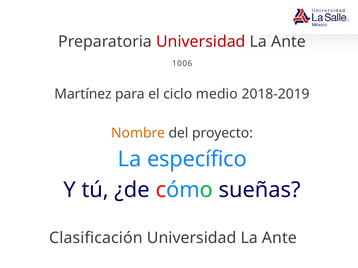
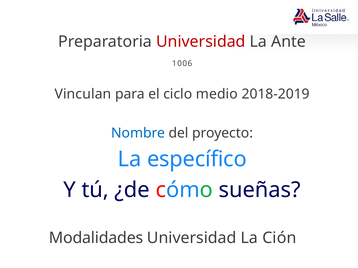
Martínez: Martínez -> Vinculan (83, 94)
Nombre colour: orange -> blue (138, 133)
Clasificación: Clasificación -> Modalidades (96, 238)
Ante: Ante -> Ción (279, 238)
